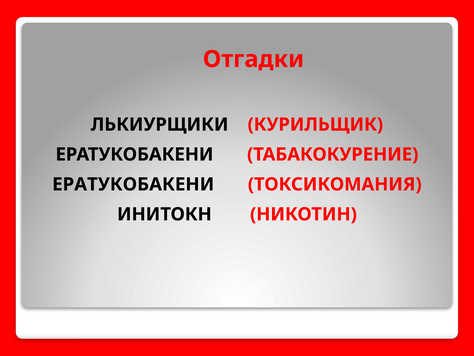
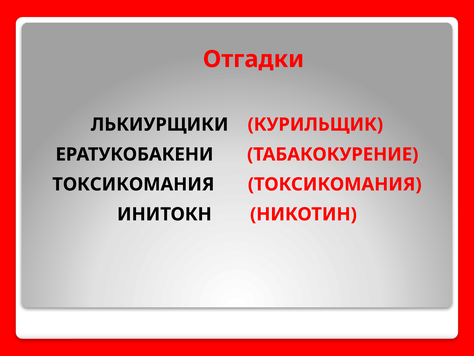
ЕРАТУКОБАКЕНИ: ЕРАТУКОБАКЕНИ -> ТОКСИКОМАНИЯ (133, 184)
